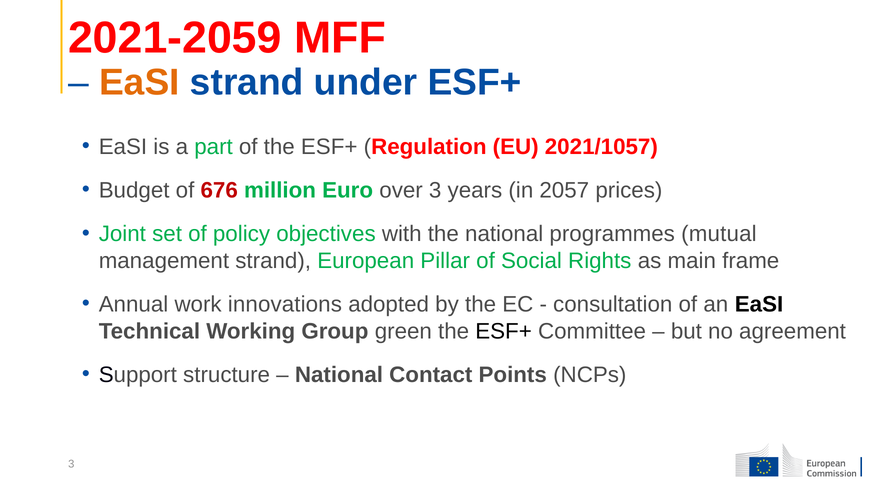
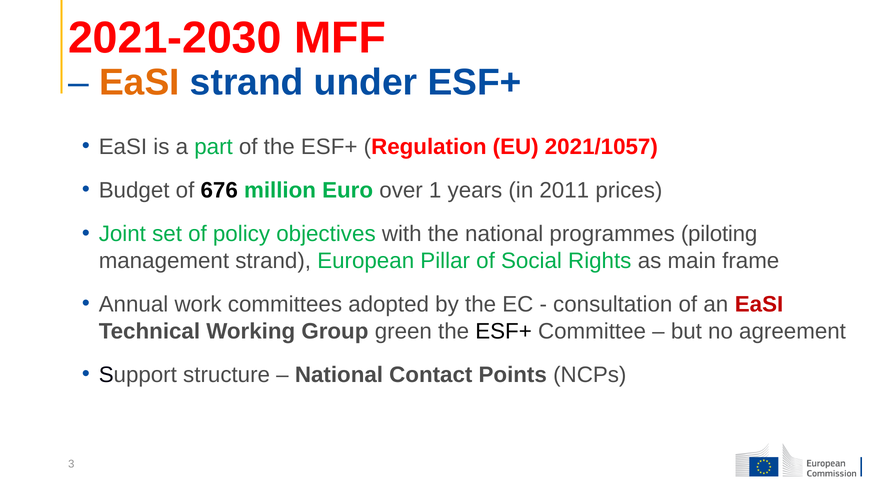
2021-2059: 2021-2059 -> 2021-2030 (175, 38)
676 colour: red -> black (219, 190)
over 3: 3 -> 1 (435, 190)
2057: 2057 -> 2011 (564, 190)
mutual: mutual -> piloting (719, 234)
innovations: innovations -> committees (285, 304)
EaSI colour: black -> red (759, 304)
